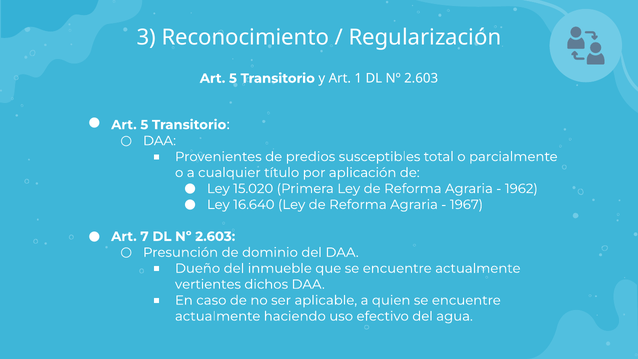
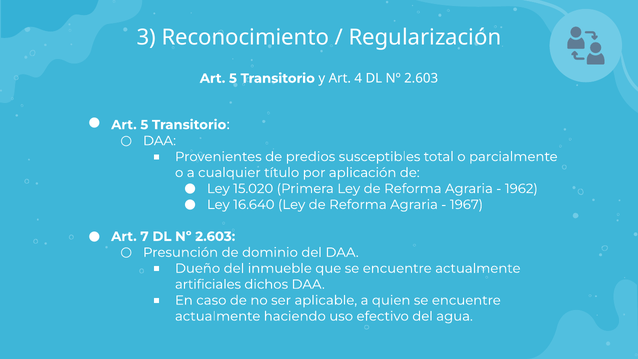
1: 1 -> 4 (358, 78)
vertientes: vertientes -> artificiales (208, 284)
